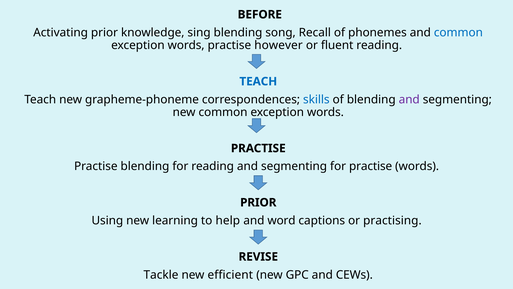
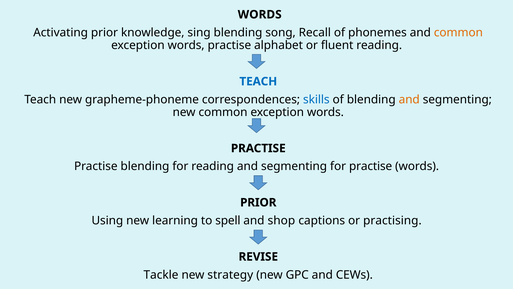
BEFORE: BEFORE -> WORDS (260, 15)
common colour: blue -> orange (458, 33)
however: however -> alphabet (279, 45)
and colour: purple -> orange (409, 99)
help: help -> spell (228, 220)
word: word -> shop (281, 220)
efficient: efficient -> strategy (230, 274)
